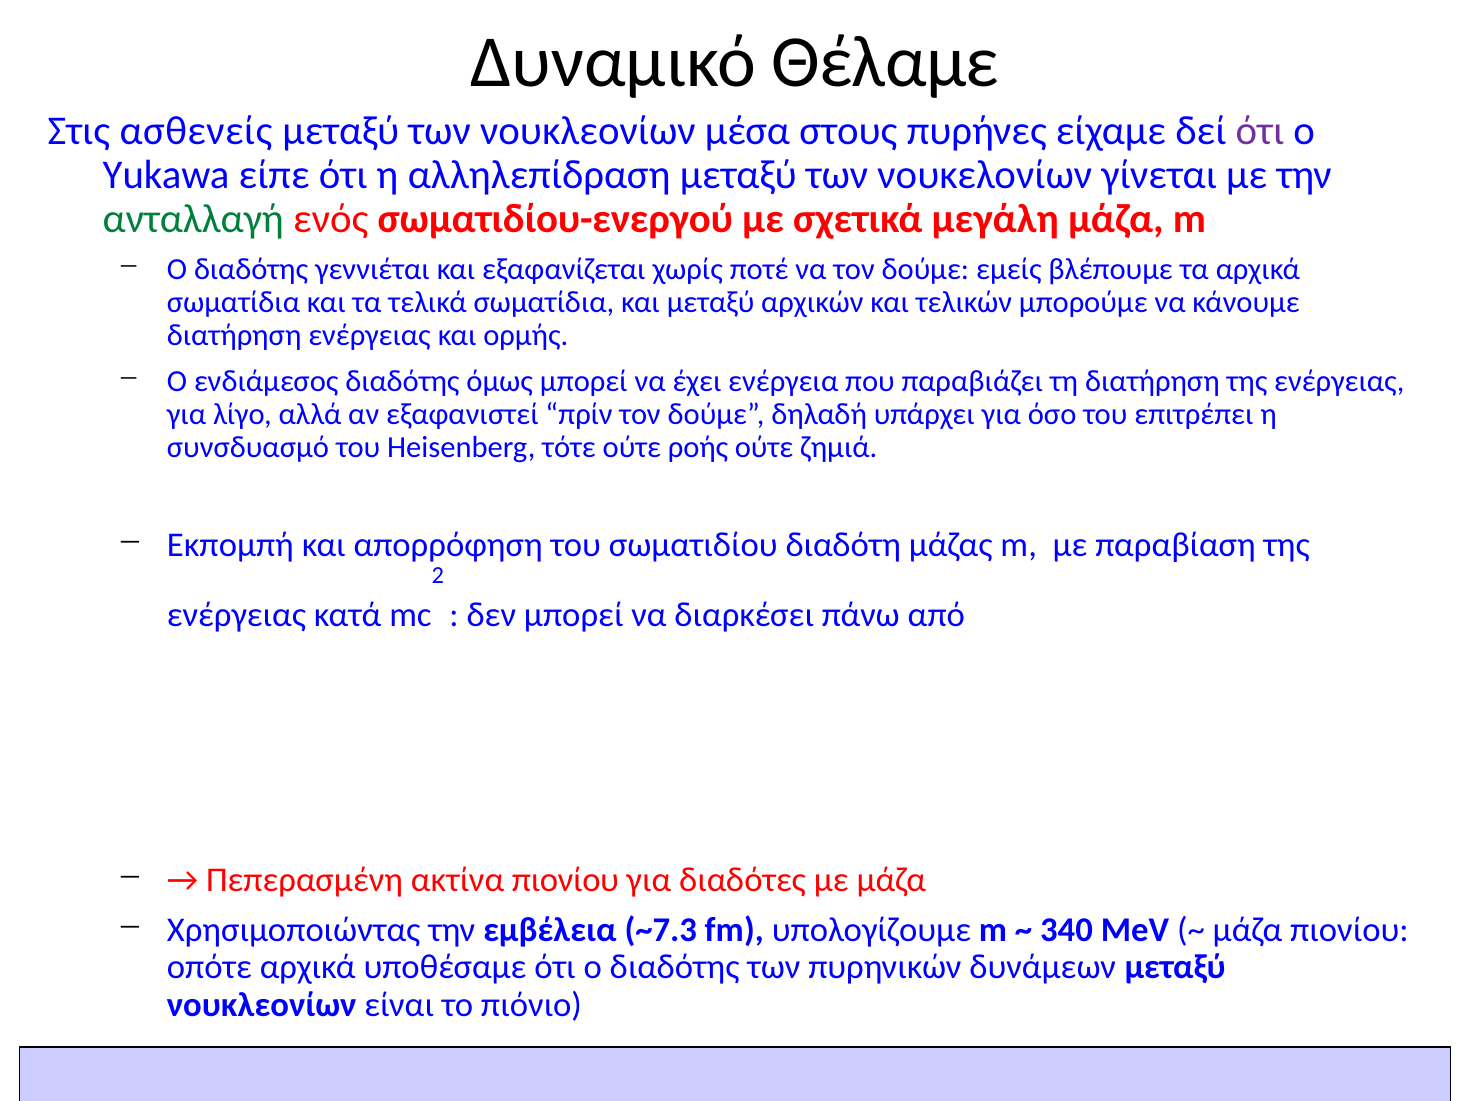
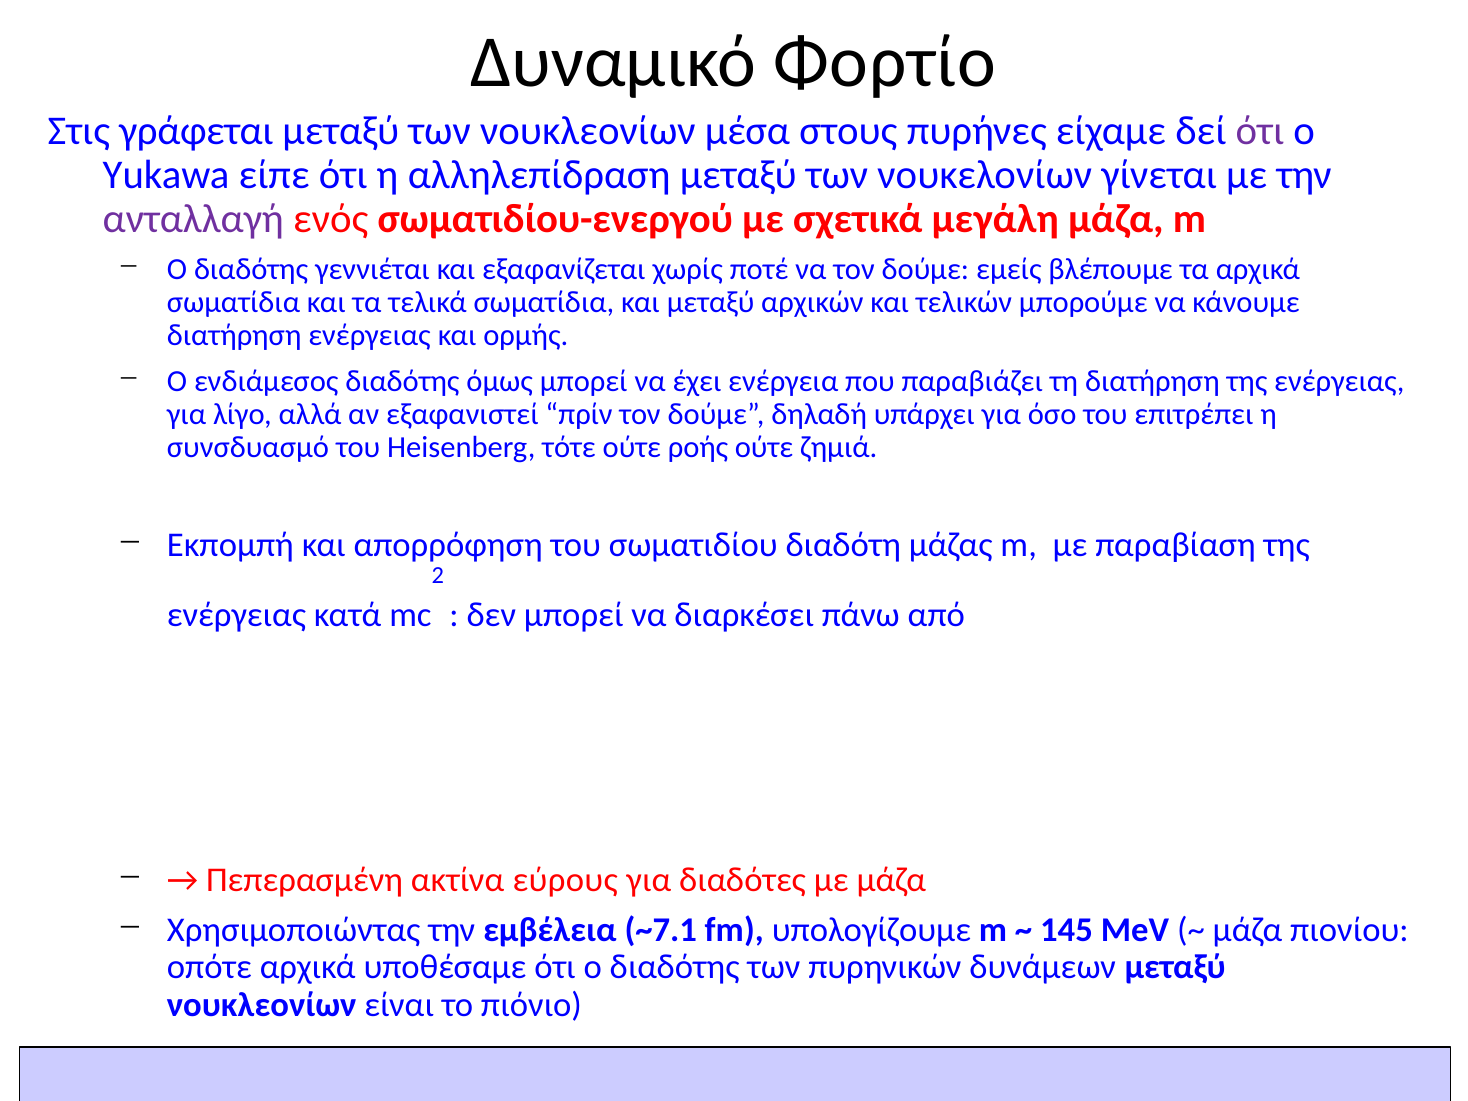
Θέλαμε: Θέλαμε -> Φορτίο (884, 62)
ασθενείς: ασθενείς -> γράφεται (196, 131)
ανταλλαγή colour: green -> purple (193, 219)
ακτίνα πιονίου: πιονίου -> εύρους (565, 880)
~7.3: ~7.3 -> ~7.1 (661, 930)
340: 340 -> 145 (1066, 930)
